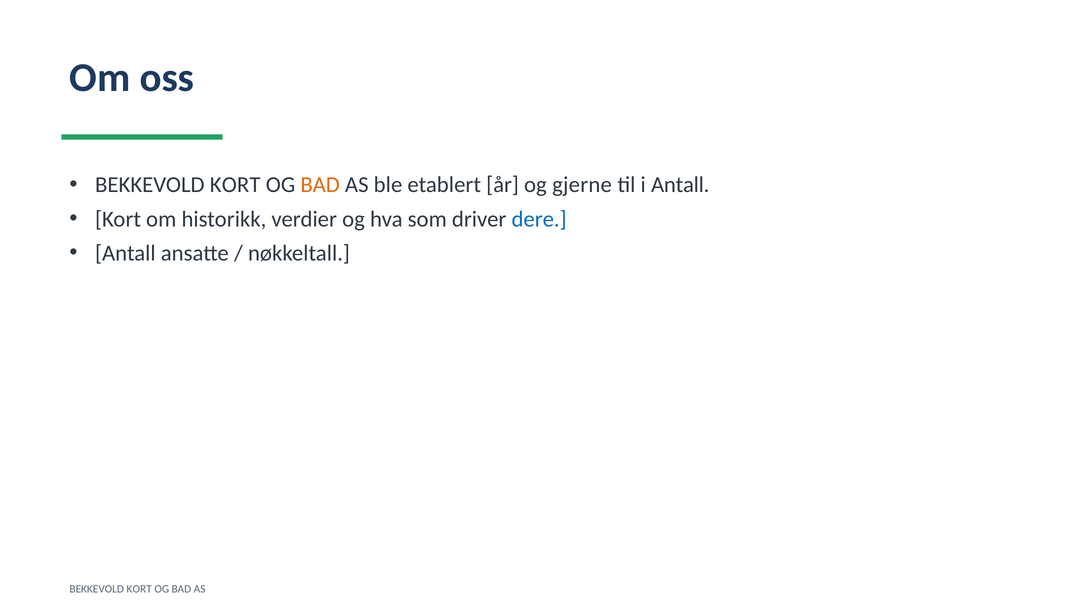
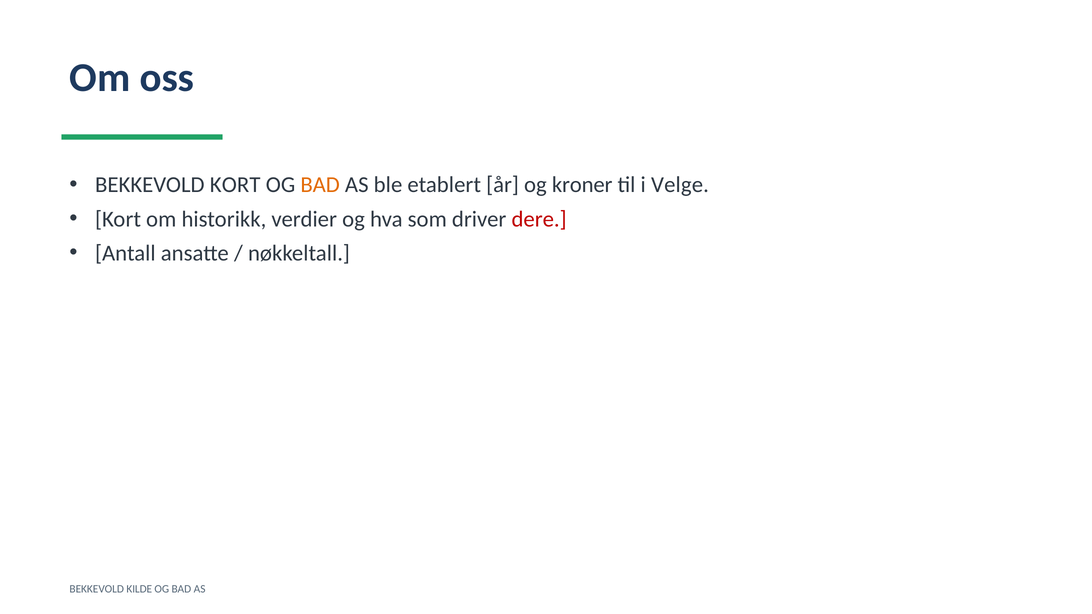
gjerne: gjerne -> kroner (582, 185)
i Antall: Antall -> Velge (680, 185)
dere colour: blue -> red (539, 219)
KORT: KORT -> KILDE (139, 589)
